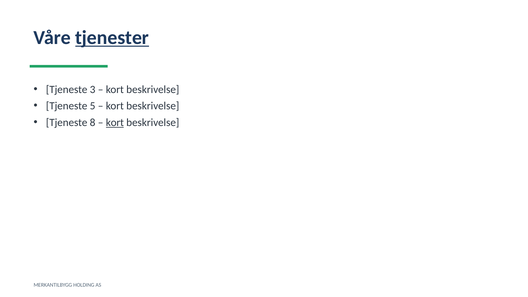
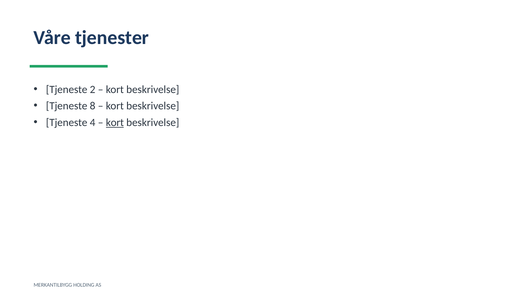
tjenester underline: present -> none (112, 38)
3: 3 -> 2 (93, 89)
5: 5 -> 8 (93, 106)
8: 8 -> 4 (93, 122)
